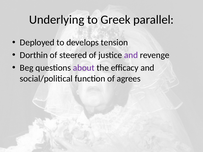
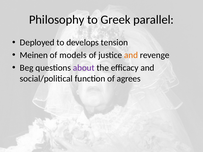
Underlying: Underlying -> Philosophy (57, 20)
Dorthin: Dorthin -> Meinen (34, 55)
steered: steered -> models (73, 55)
and colour: purple -> orange (131, 55)
